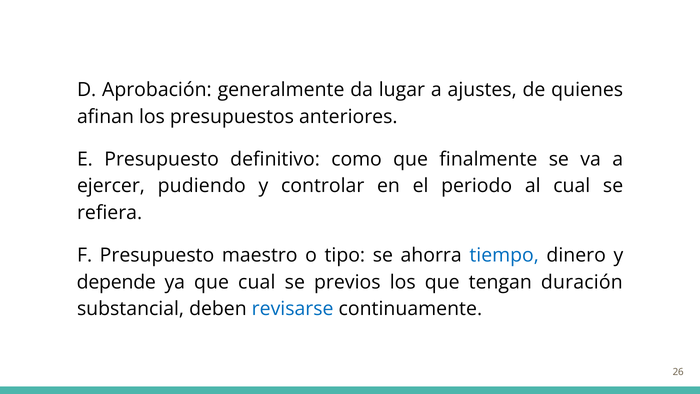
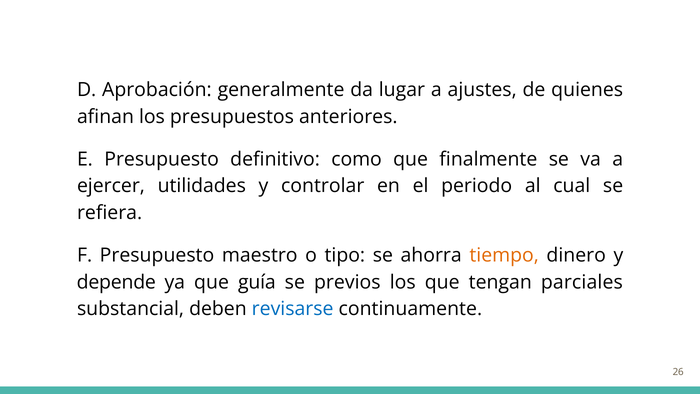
pudiendo: pudiendo -> utilidades (202, 186)
tiempo colour: blue -> orange (504, 255)
que cual: cual -> guía (257, 282)
duración: duración -> parciales (582, 282)
